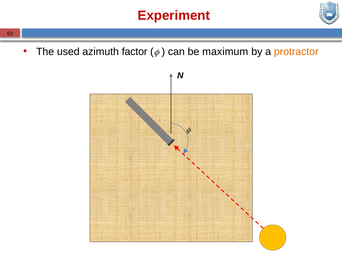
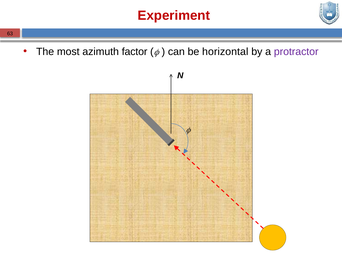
used: used -> most (68, 52)
maximum: maximum -> horizontal (225, 52)
protractor colour: orange -> purple (296, 52)
